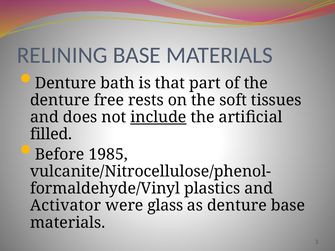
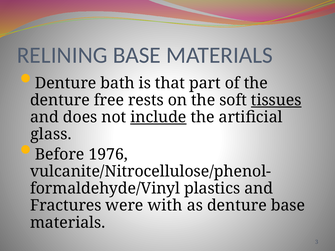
tissues underline: none -> present (276, 100)
filled: filled -> glass (51, 134)
1985: 1985 -> 1976 (108, 154)
Activator: Activator -> Fractures (66, 206)
glass: glass -> with (165, 206)
